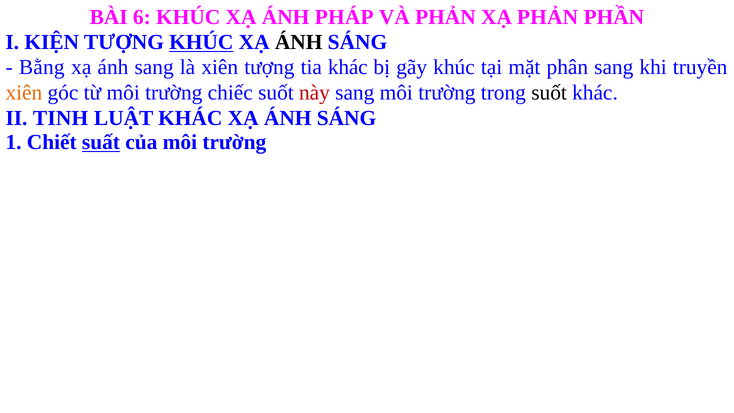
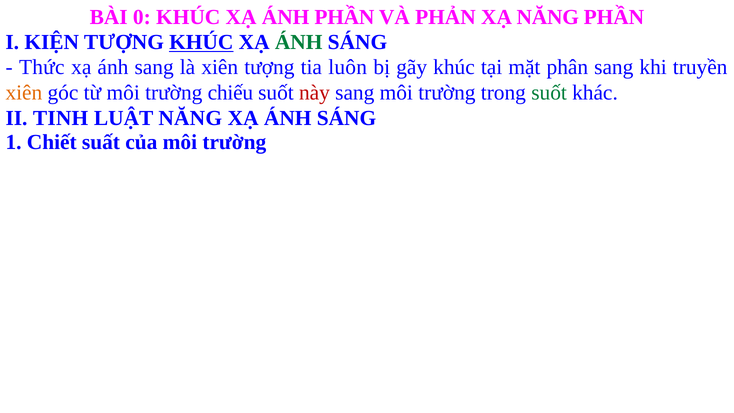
6: 6 -> 0 (142, 17)
ÁNH PHÁP: PHÁP -> PHẦN (344, 17)
XẠ PHẢN: PHẢN -> NĂNG (548, 17)
ÁNH colour: black -> green (299, 42)
Bằng: Bằng -> Thức (42, 67)
tia khác: khác -> luôn (348, 67)
chiếc: chiếc -> chiếu (230, 93)
suốt colour: black -> green (549, 93)
LUẬT KHÁC: KHÁC -> NĂNG (190, 118)
suất underline: present -> none (101, 142)
